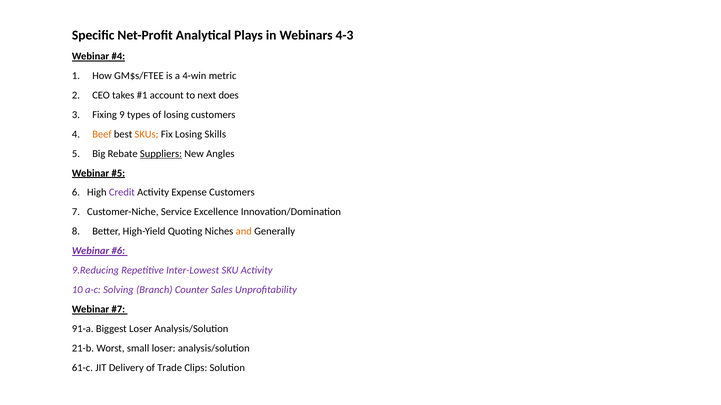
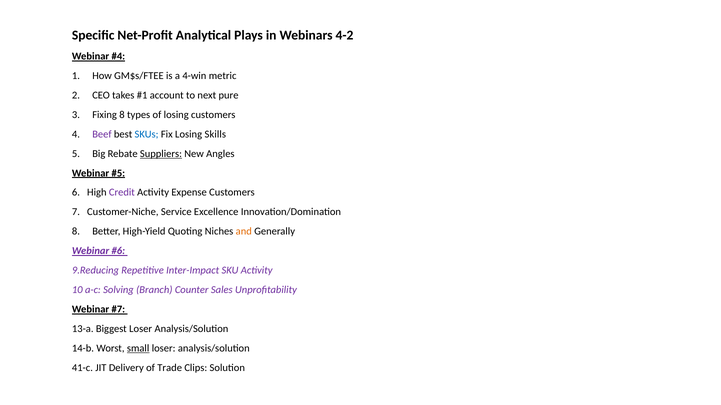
4-3: 4-3 -> 4-2 (344, 36)
does: does -> pure (229, 95)
Fixing 9: 9 -> 8 (122, 115)
Beef colour: orange -> purple (102, 134)
SKUs colour: orange -> blue (147, 134)
Inter-Lowest: Inter-Lowest -> Inter-Impact (193, 271)
91-a: 91-a -> 13-a (83, 329)
21-b: 21-b -> 14-b (83, 349)
small underline: none -> present (138, 349)
61-c: 61-c -> 41-c (82, 368)
